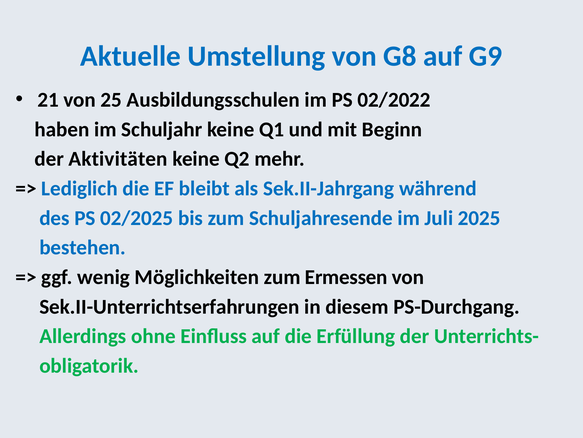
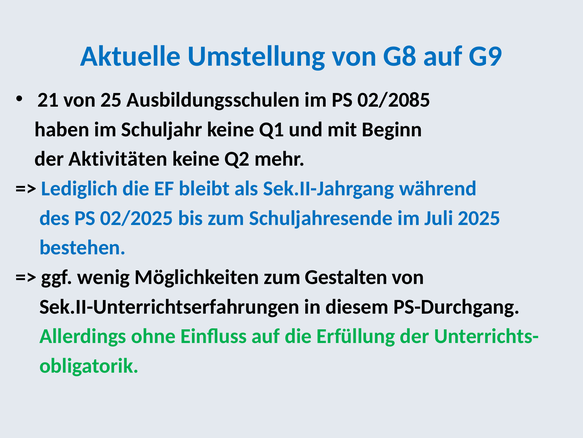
02/2022: 02/2022 -> 02/2085 (394, 100)
Ermessen: Ermessen -> Gestalten (346, 277)
